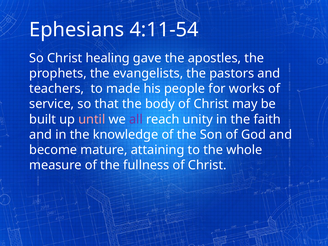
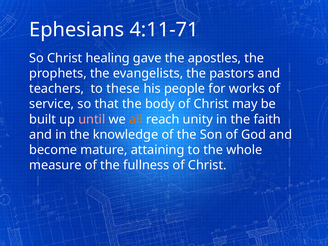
4:11-54: 4:11-54 -> 4:11-71 (164, 30)
made: made -> these (123, 89)
all colour: purple -> orange (136, 119)
